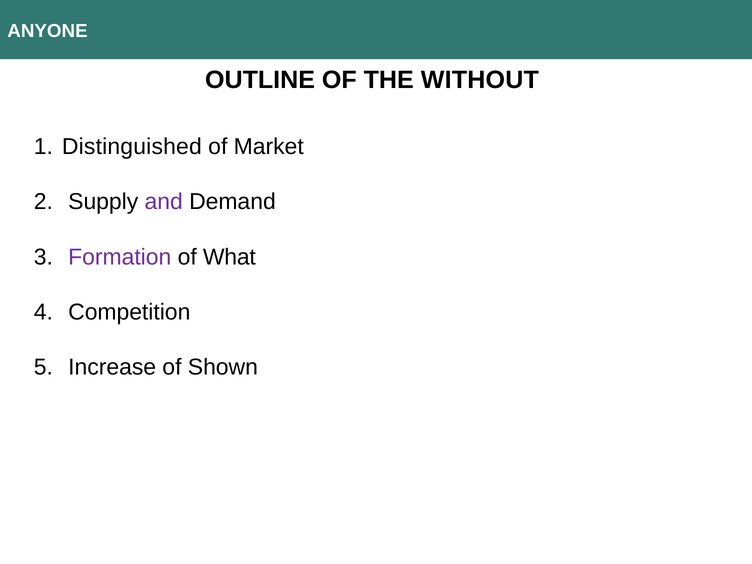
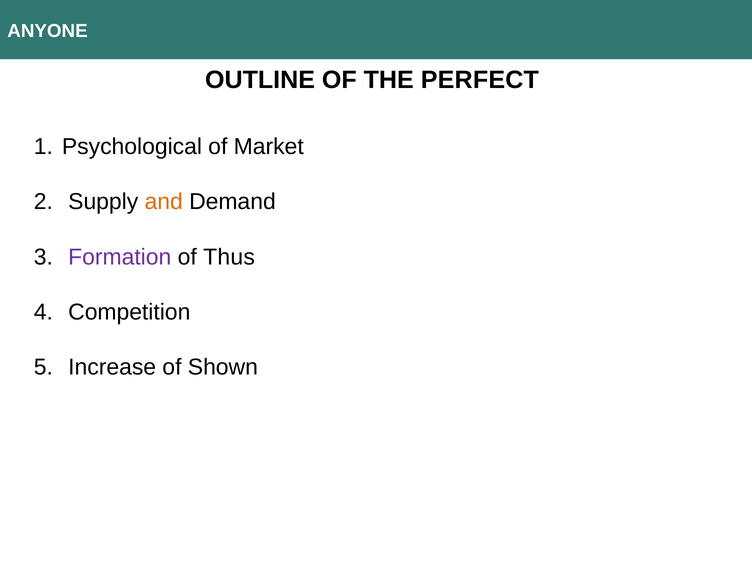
WITHOUT: WITHOUT -> PERFECT (480, 80)
Distinguished: Distinguished -> Psychological (132, 147)
and colour: purple -> orange (164, 202)
What: What -> Thus (229, 257)
